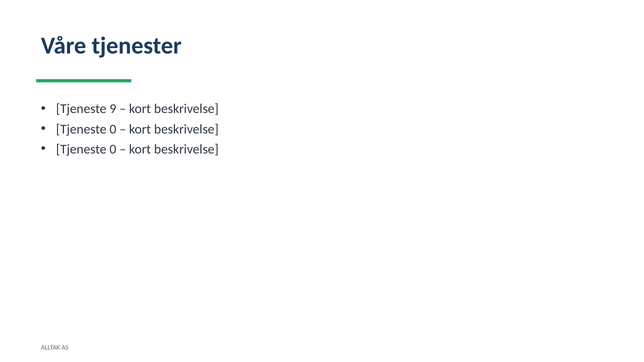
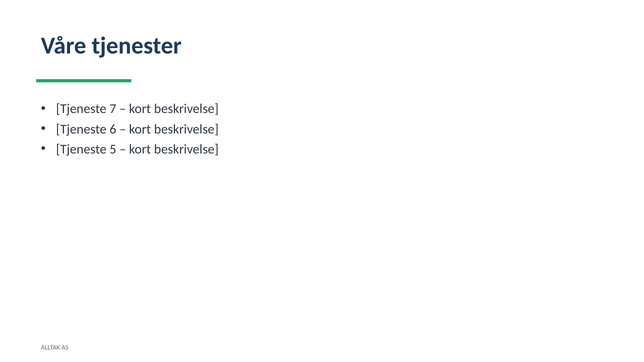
9: 9 -> 7 (113, 109)
0: 0 -> 6 (113, 129)
0: 0 -> 5 (113, 149)
